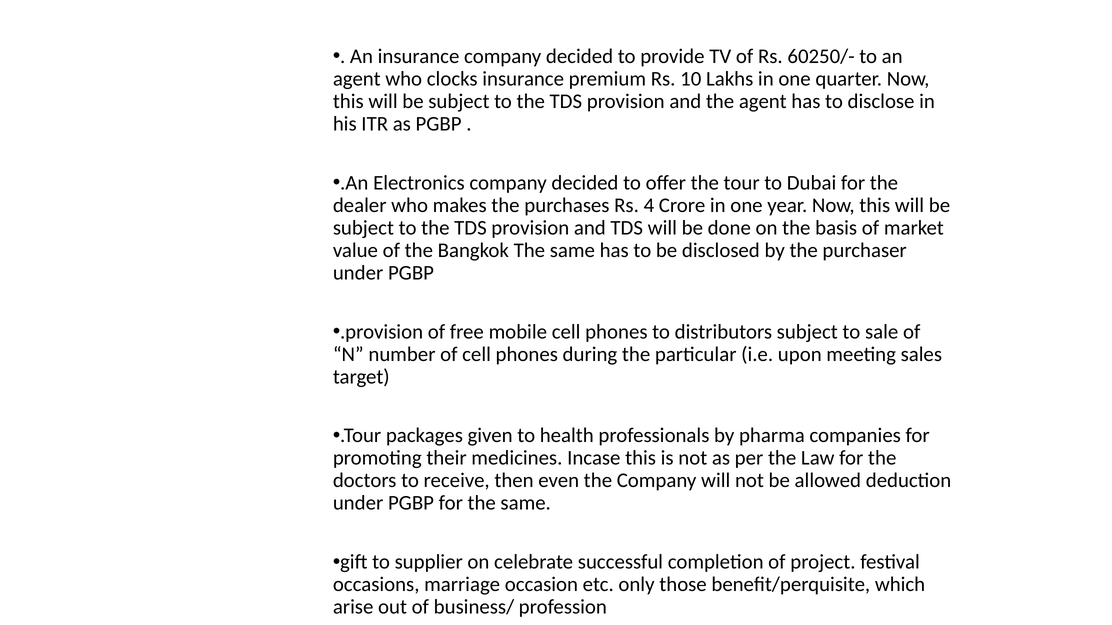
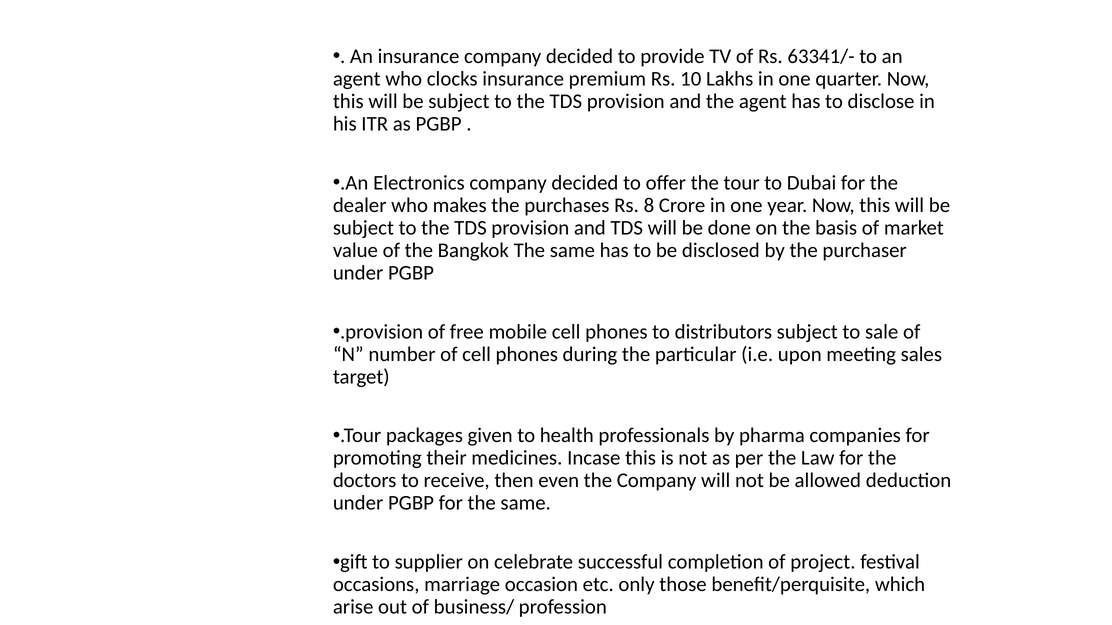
60250/-: 60250/- -> 63341/- (821, 56)
4: 4 -> 8 (649, 205)
